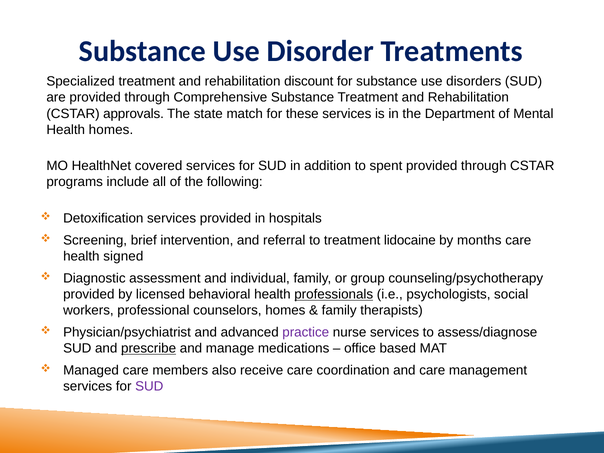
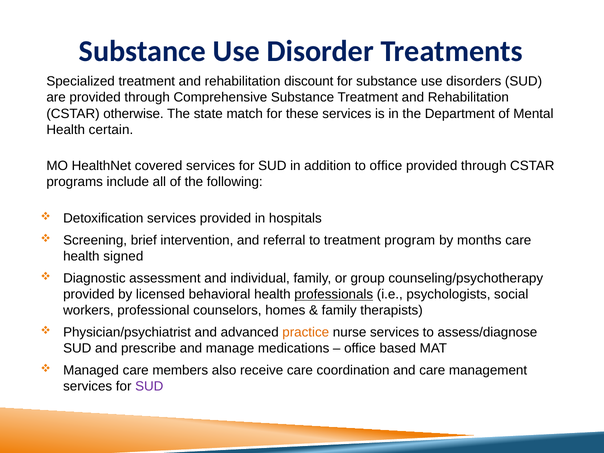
approvals: approvals -> otherwise (134, 114)
Health homes: homes -> certain (111, 130)
to spent: spent -> office (386, 166)
lidocaine: lidocaine -> program (410, 240)
practice colour: purple -> orange (306, 332)
prescribe underline: present -> none (149, 348)
